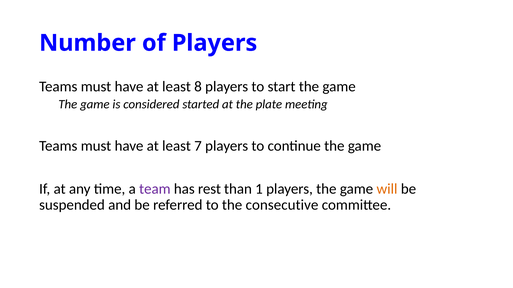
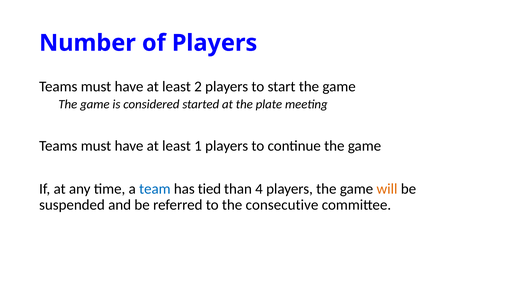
8: 8 -> 2 (198, 87)
7: 7 -> 1 (198, 146)
team colour: purple -> blue (155, 189)
rest: rest -> tied (209, 189)
1: 1 -> 4 (259, 189)
